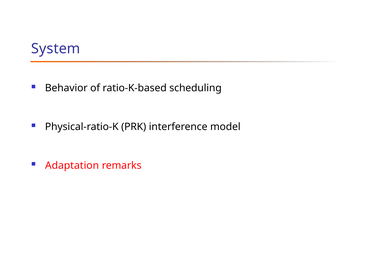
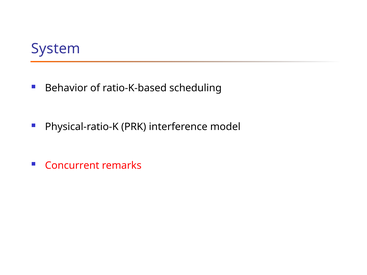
Adaptation: Adaptation -> Concurrent (72, 166)
